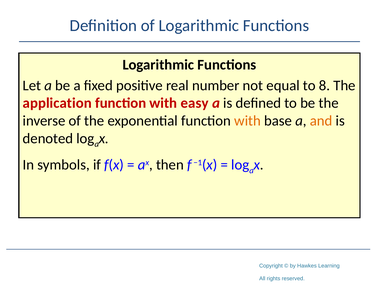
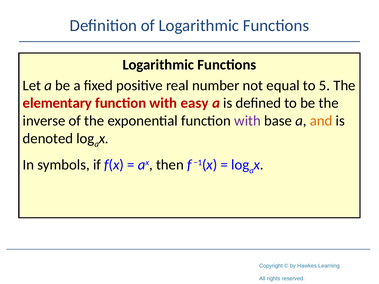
8: 8 -> 5 (324, 85)
application: application -> elementary (57, 103)
with colour: orange -> purple (248, 121)
